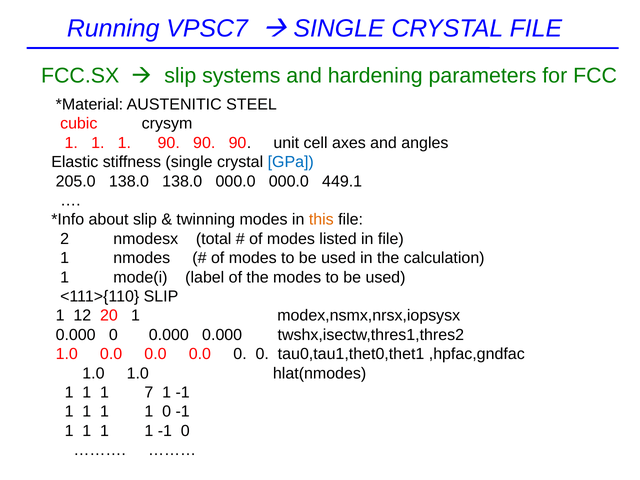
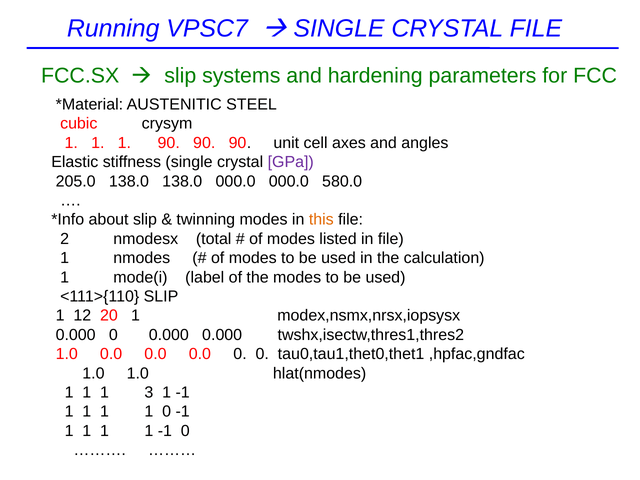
GPa colour: blue -> purple (291, 162)
449.1: 449.1 -> 580.0 (342, 181)
7: 7 -> 3 (149, 393)
